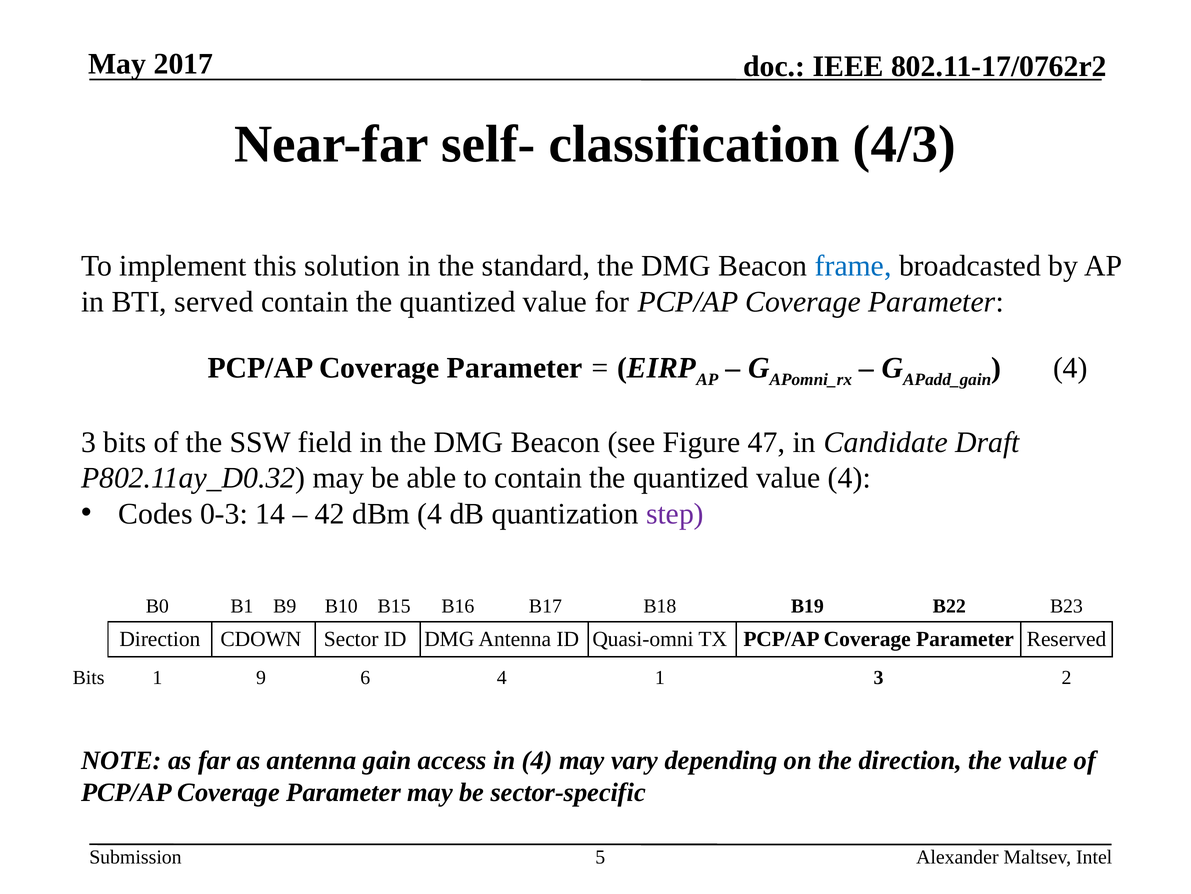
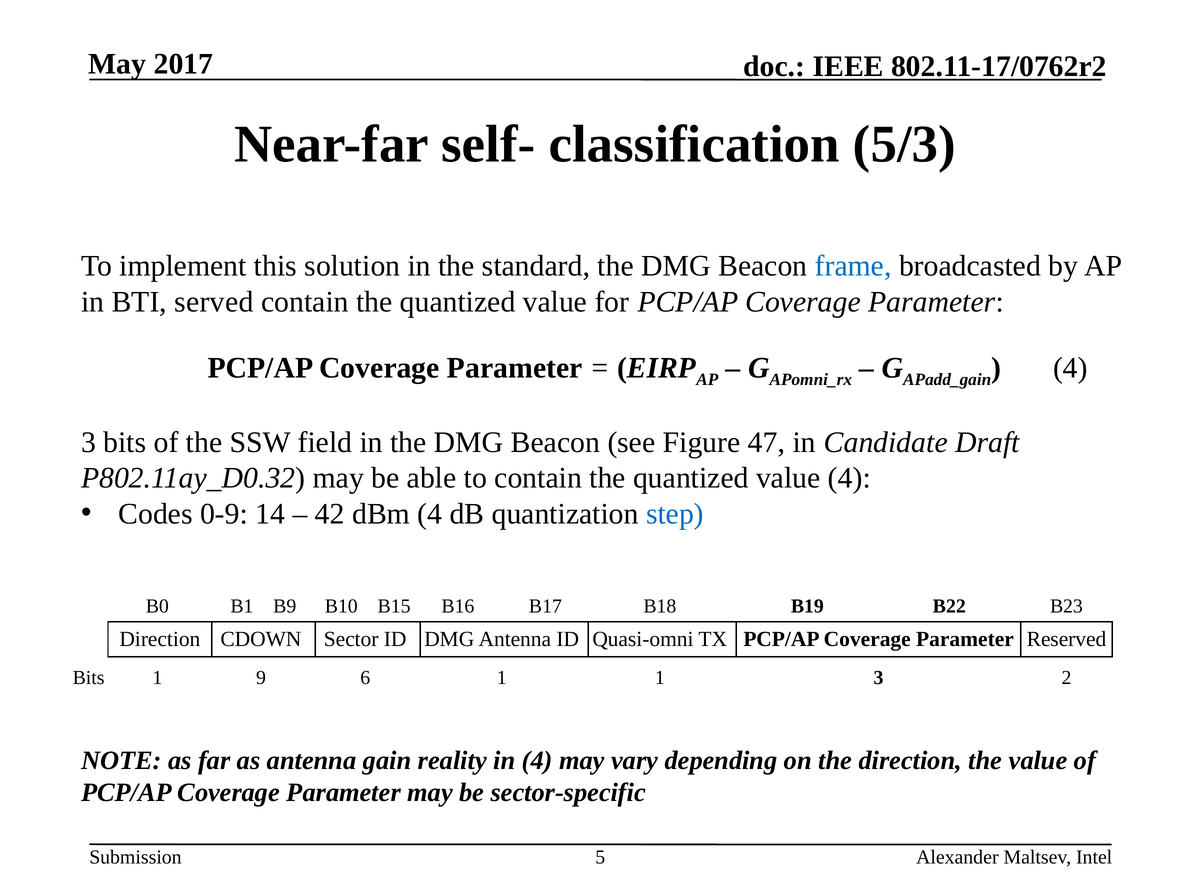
4/3: 4/3 -> 5/3 (904, 144)
0-3: 0-3 -> 0-9 (224, 513)
step colour: purple -> blue (675, 513)
6 4: 4 -> 1 (502, 677)
access: access -> reality (452, 760)
